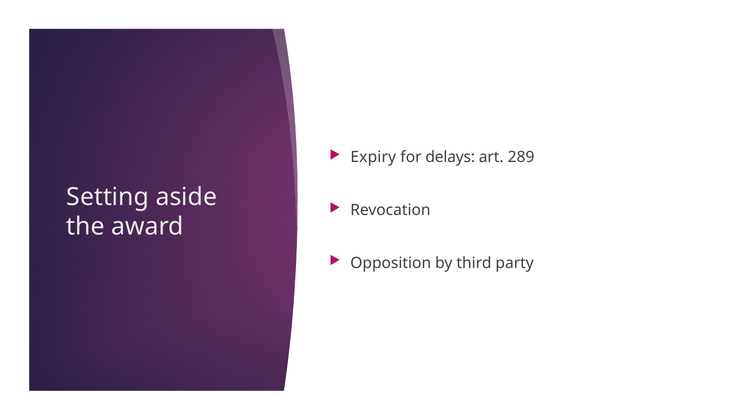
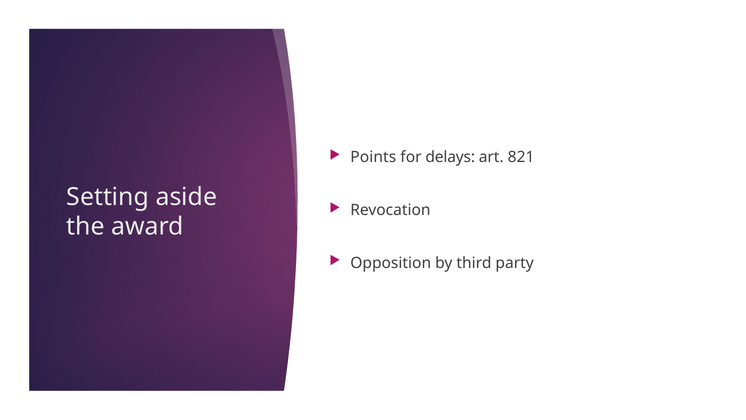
Expiry: Expiry -> Points (373, 157)
289: 289 -> 821 (521, 157)
